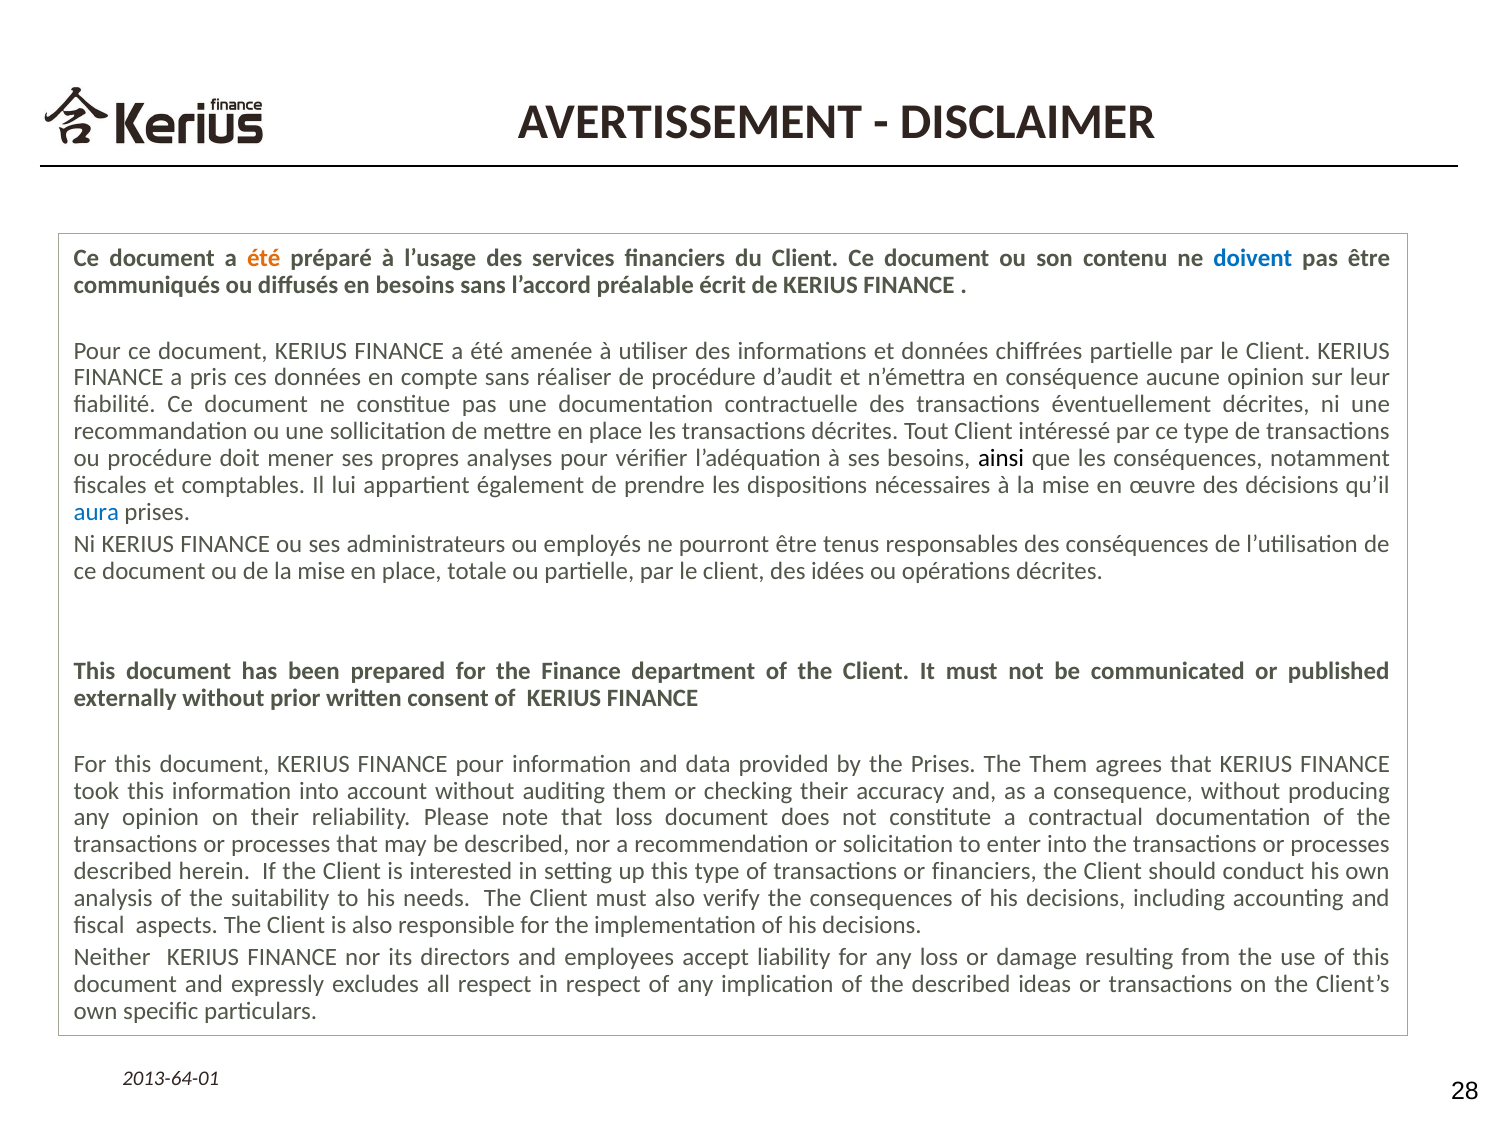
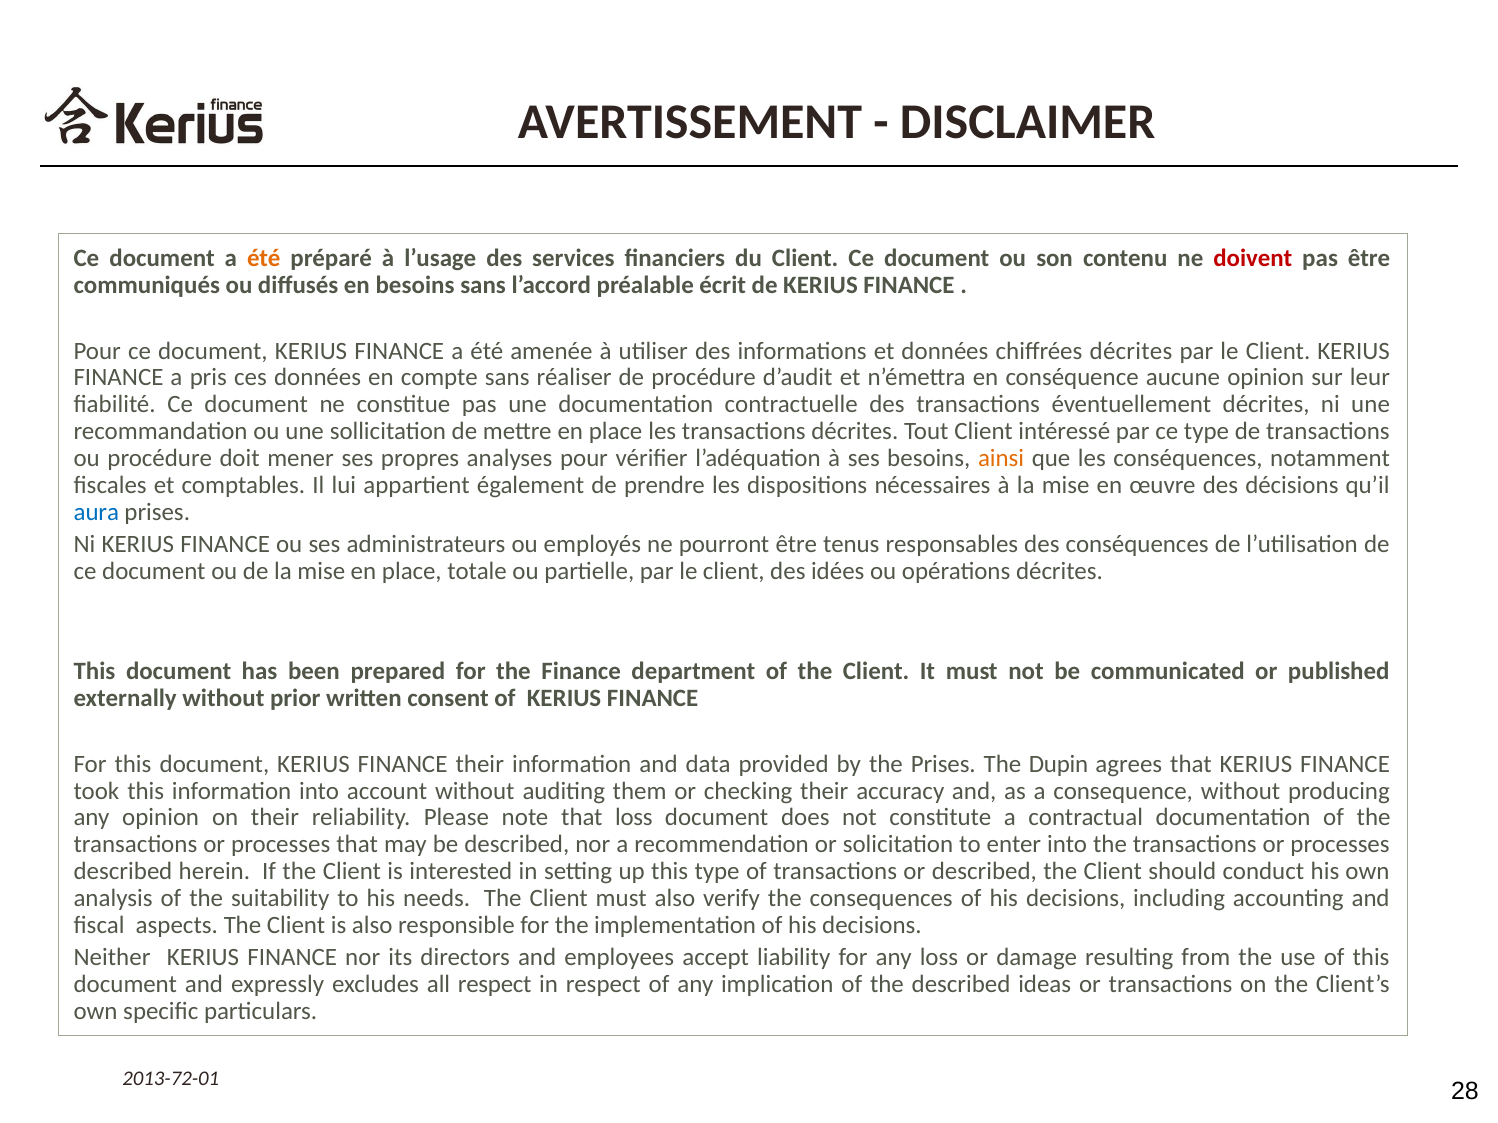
doivent colour: blue -> red (1253, 258)
chiffrées partielle: partielle -> décrites (1131, 351)
ainsi colour: black -> orange (1001, 459)
FINANCE pour: pour -> their (480, 764)
The Them: Them -> Dupin (1059, 764)
or financiers: financiers -> described (984, 872)
2013-64-01: 2013-64-01 -> 2013-72-01 (171, 1079)
